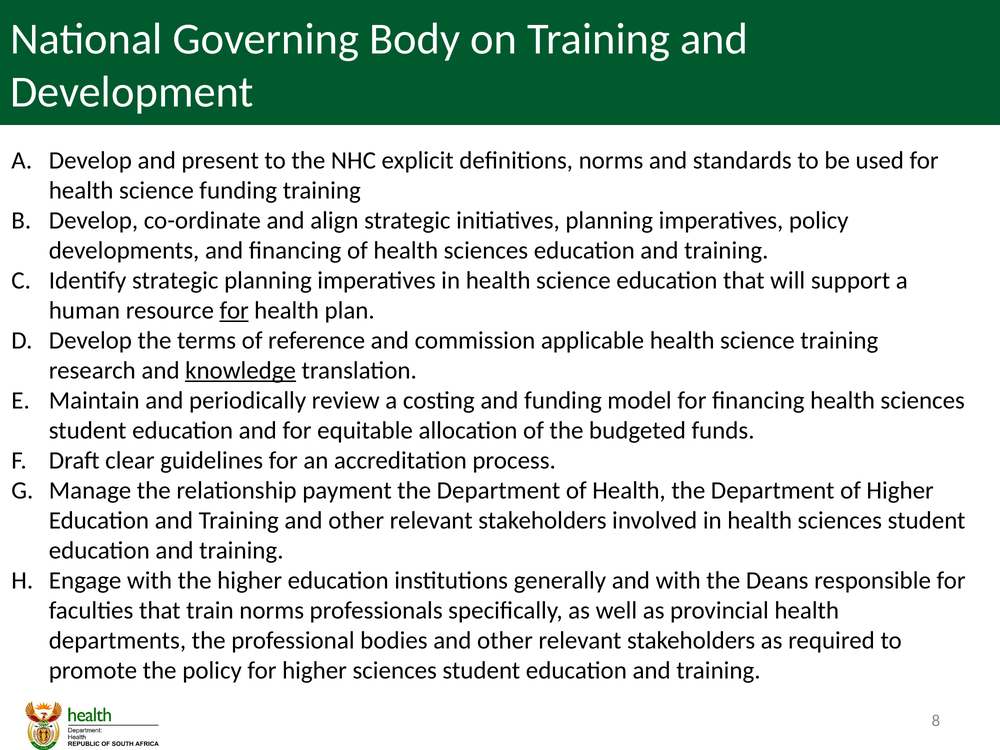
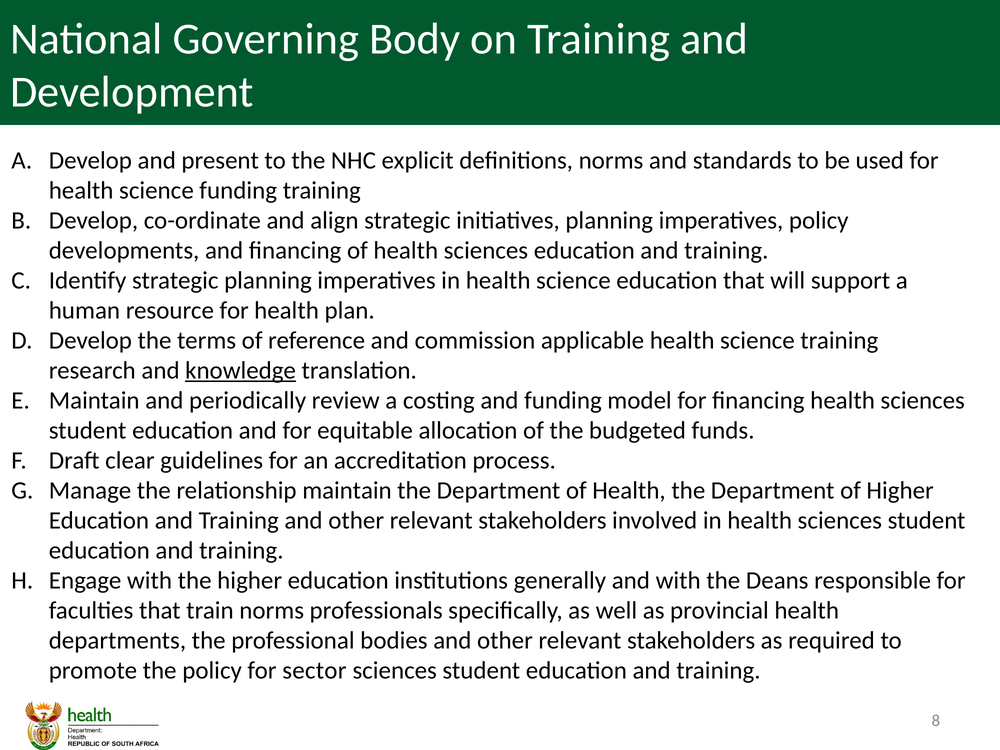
for underline: present -> none (234, 310)
relationship payment: payment -> maintain (347, 490)
for higher: higher -> sector (314, 670)
